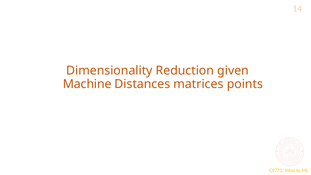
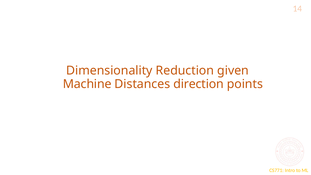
matrices: matrices -> direction (199, 84)
